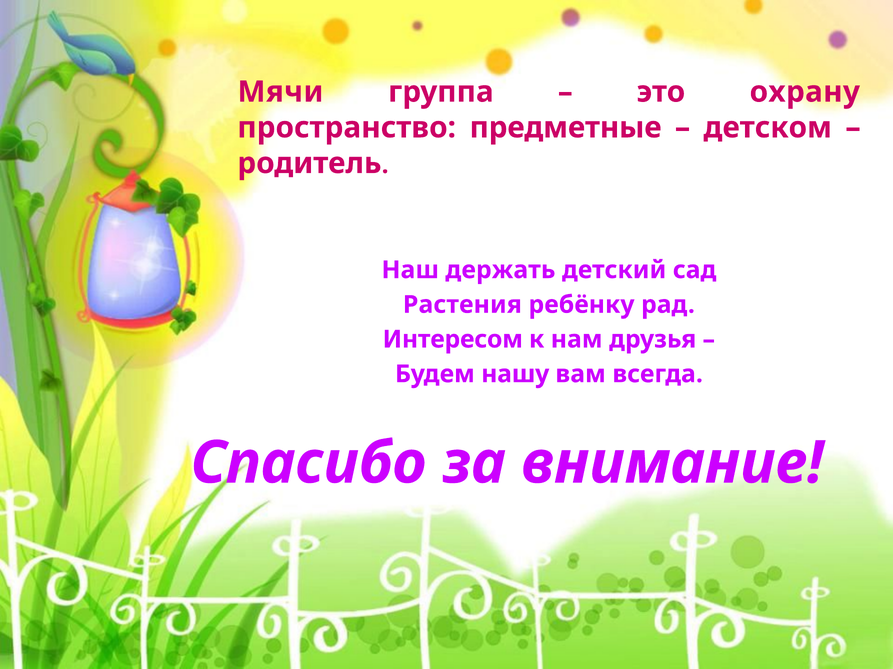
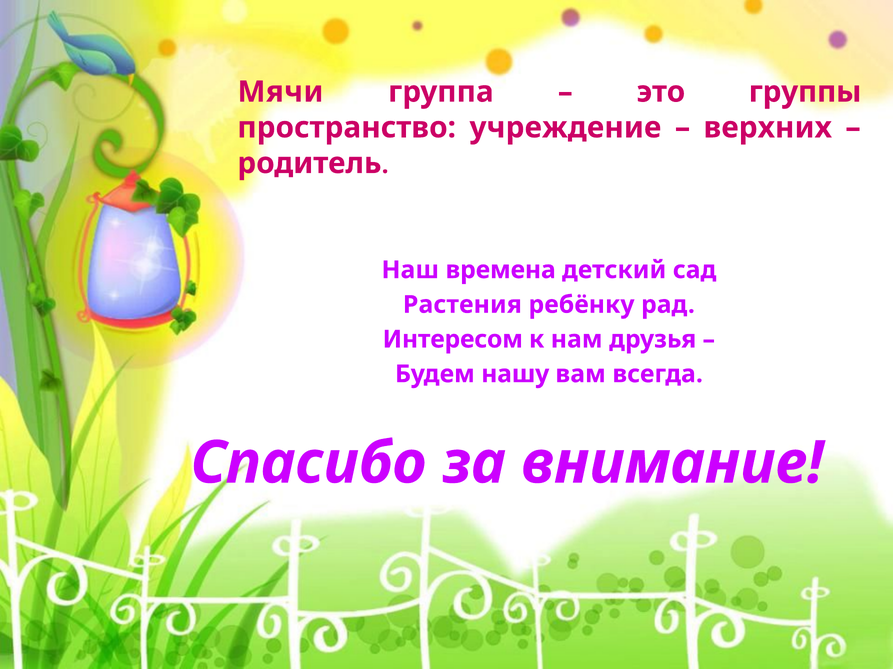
охрану: охрану -> группы (805, 92)
предметные: предметные -> учреждение (565, 128)
детском: детском -> верхних (768, 128)
держать: держать -> времена (501, 270)
